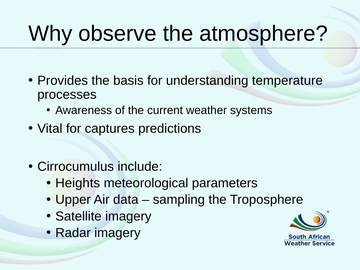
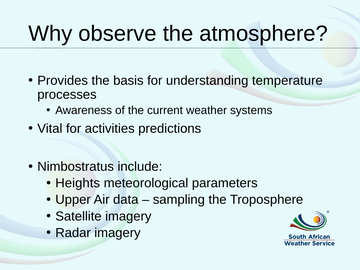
captures: captures -> activities (110, 129)
Cirrocumulus: Cirrocumulus -> Nimbostratus (76, 167)
